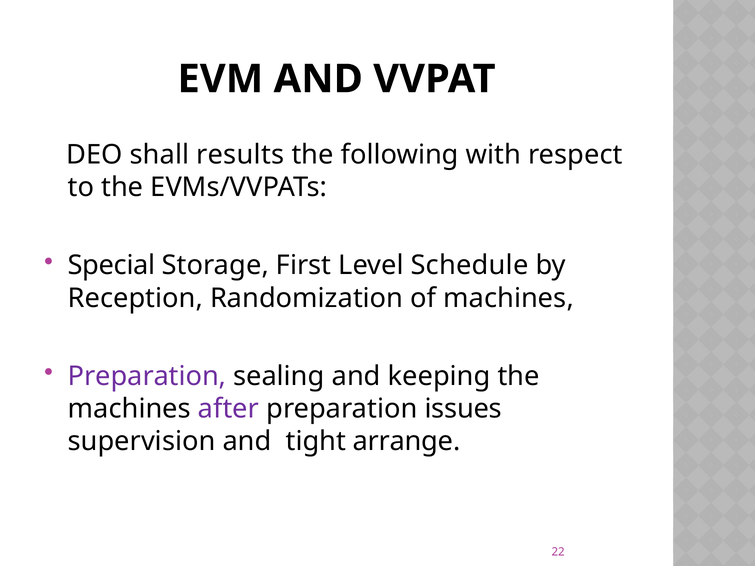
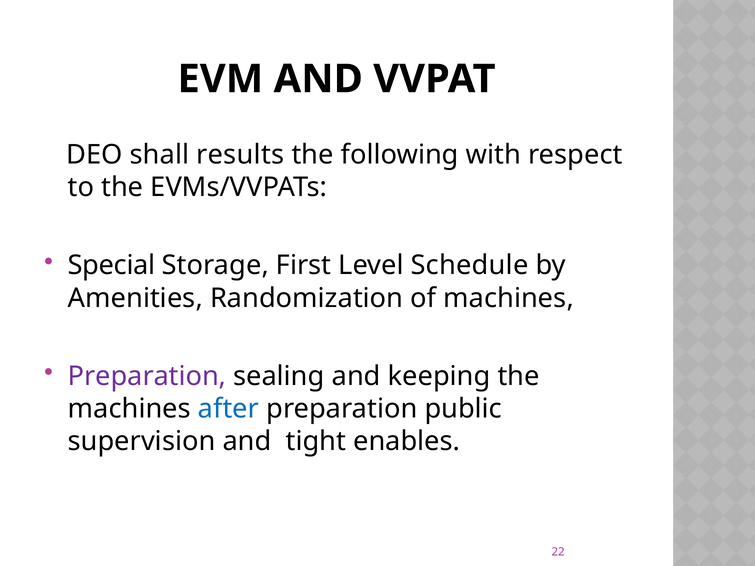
Reception: Reception -> Amenities (135, 298)
after colour: purple -> blue (229, 409)
issues: issues -> public (463, 409)
arrange: arrange -> enables (407, 442)
